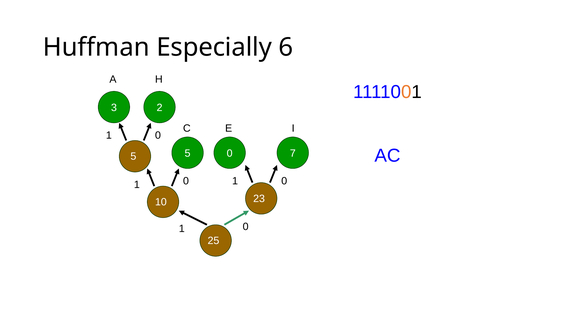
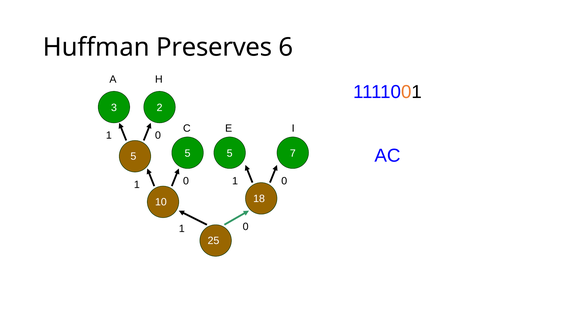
Especially: Especially -> Preserves (214, 47)
5 0: 0 -> 5 (230, 153)
23: 23 -> 18 (259, 198)
